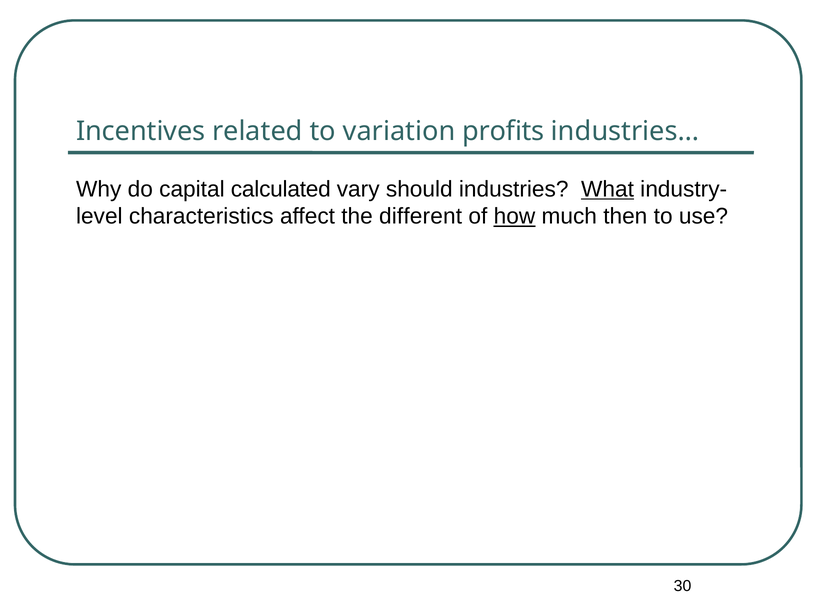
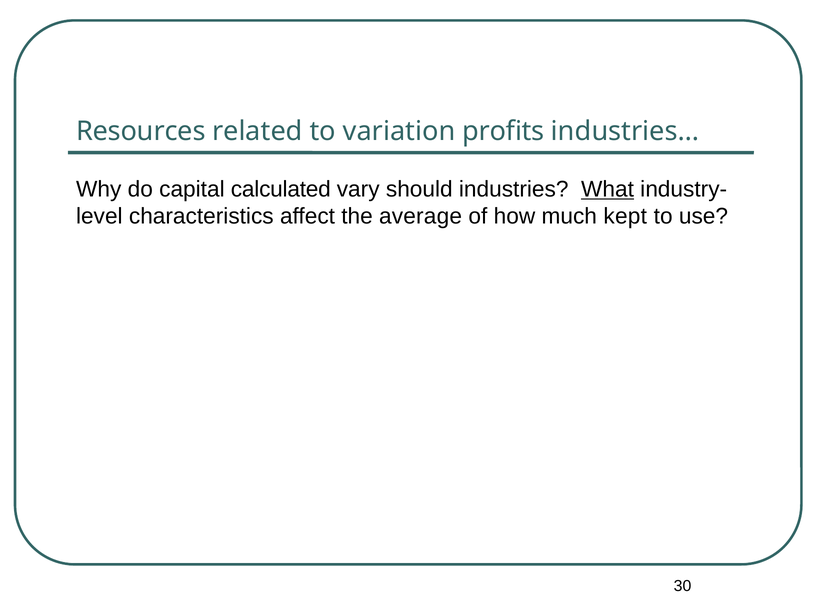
Incentives: Incentives -> Resources (141, 131)
different: different -> average (421, 216)
how underline: present -> none (514, 216)
then: then -> kept (625, 216)
